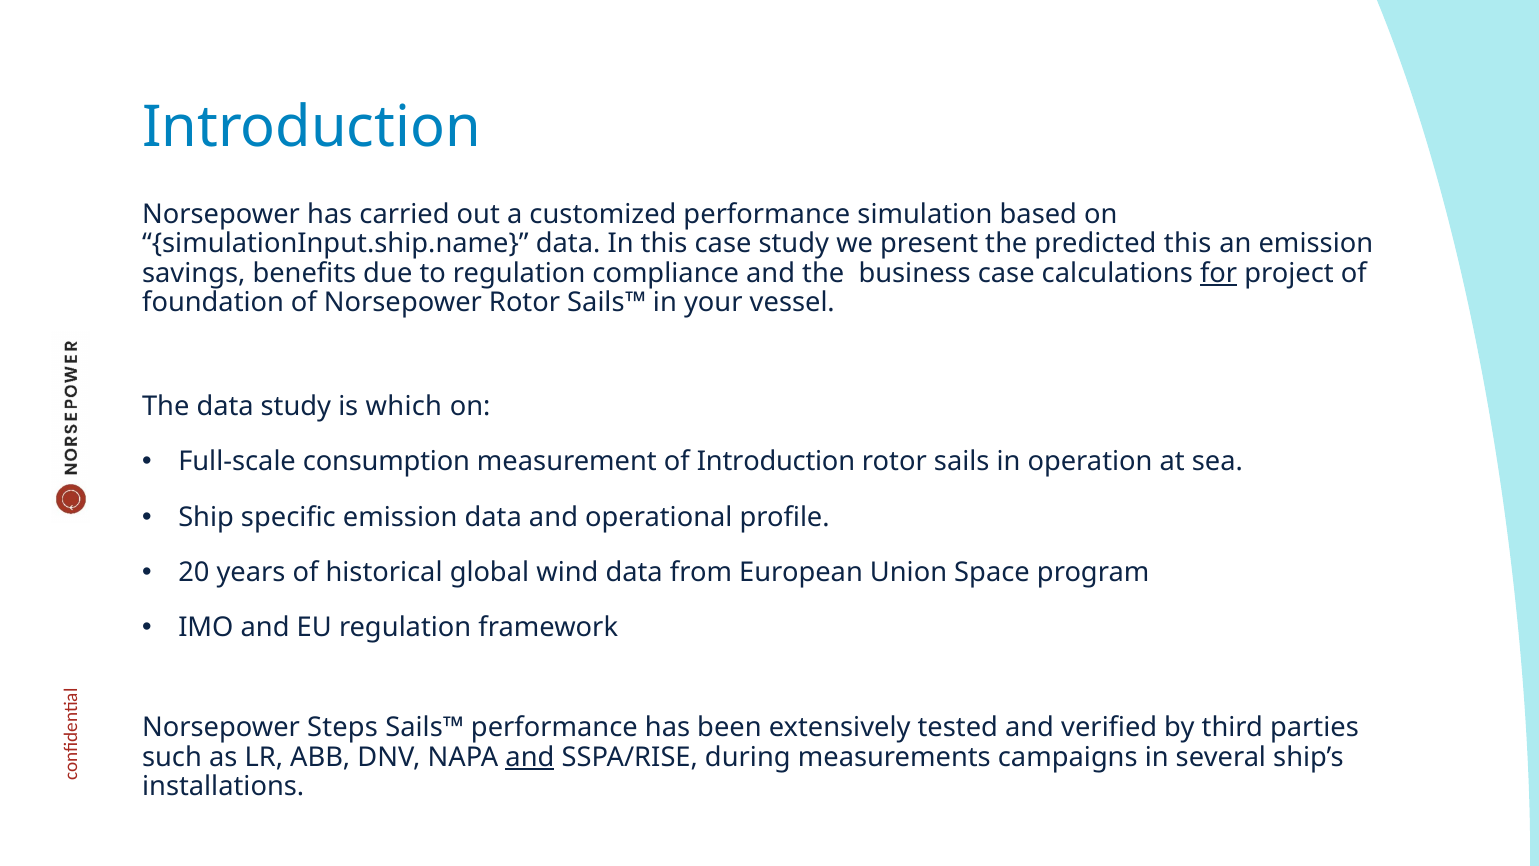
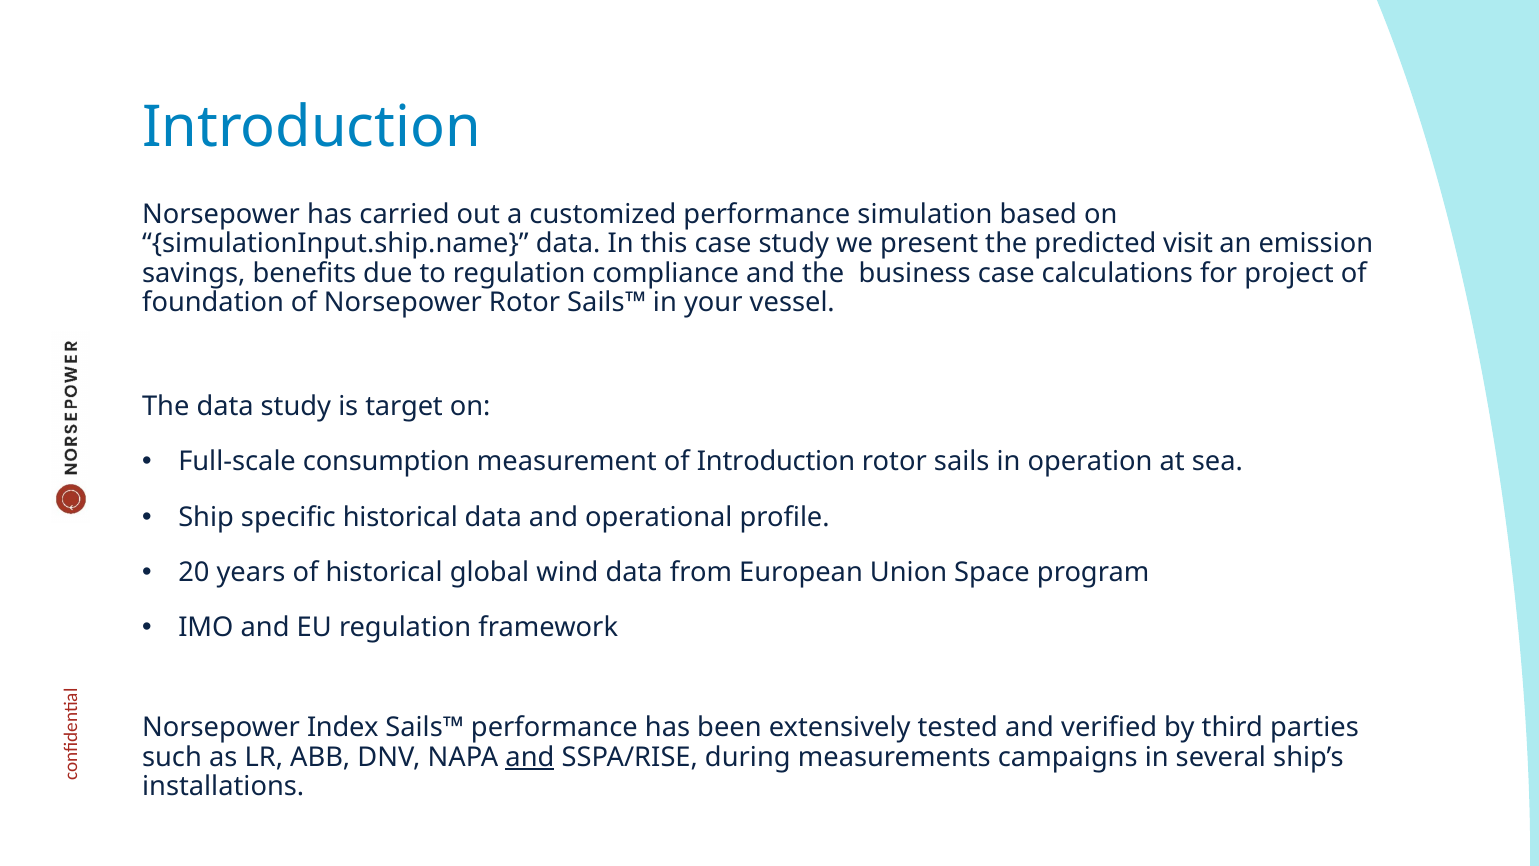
predicted this: this -> visit (1188, 244)
for underline: present -> none (1219, 273)
which: which -> target (404, 407)
specific emission: emission -> historical (400, 517)
Steps: Steps -> Index (343, 728)
